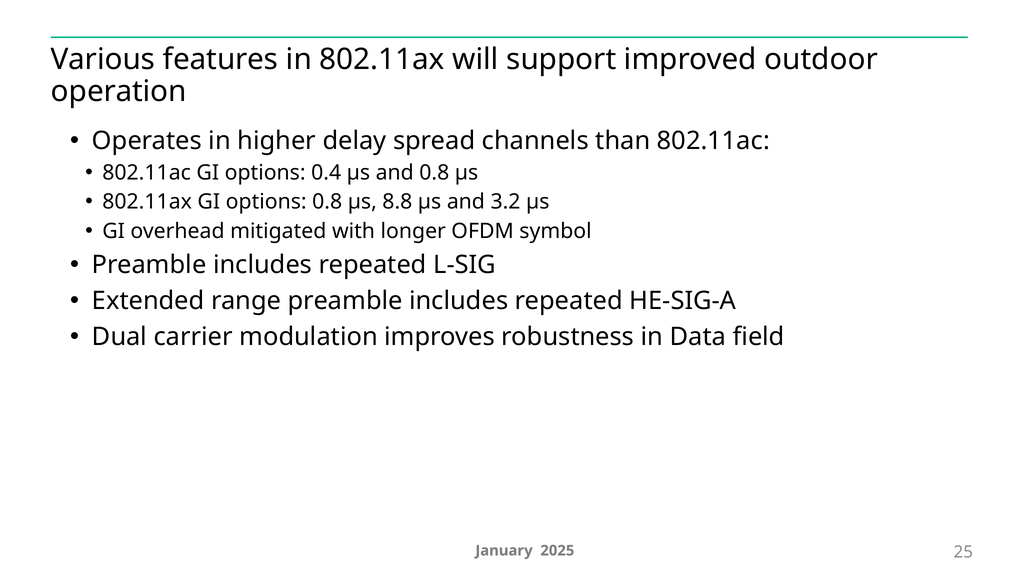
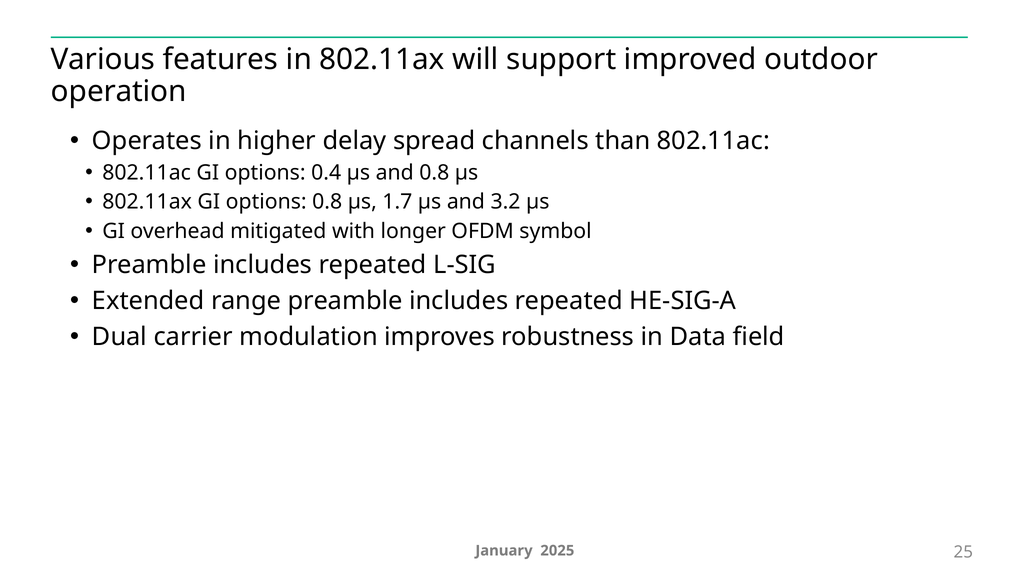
8.8: 8.8 -> 1.7 (397, 202)
